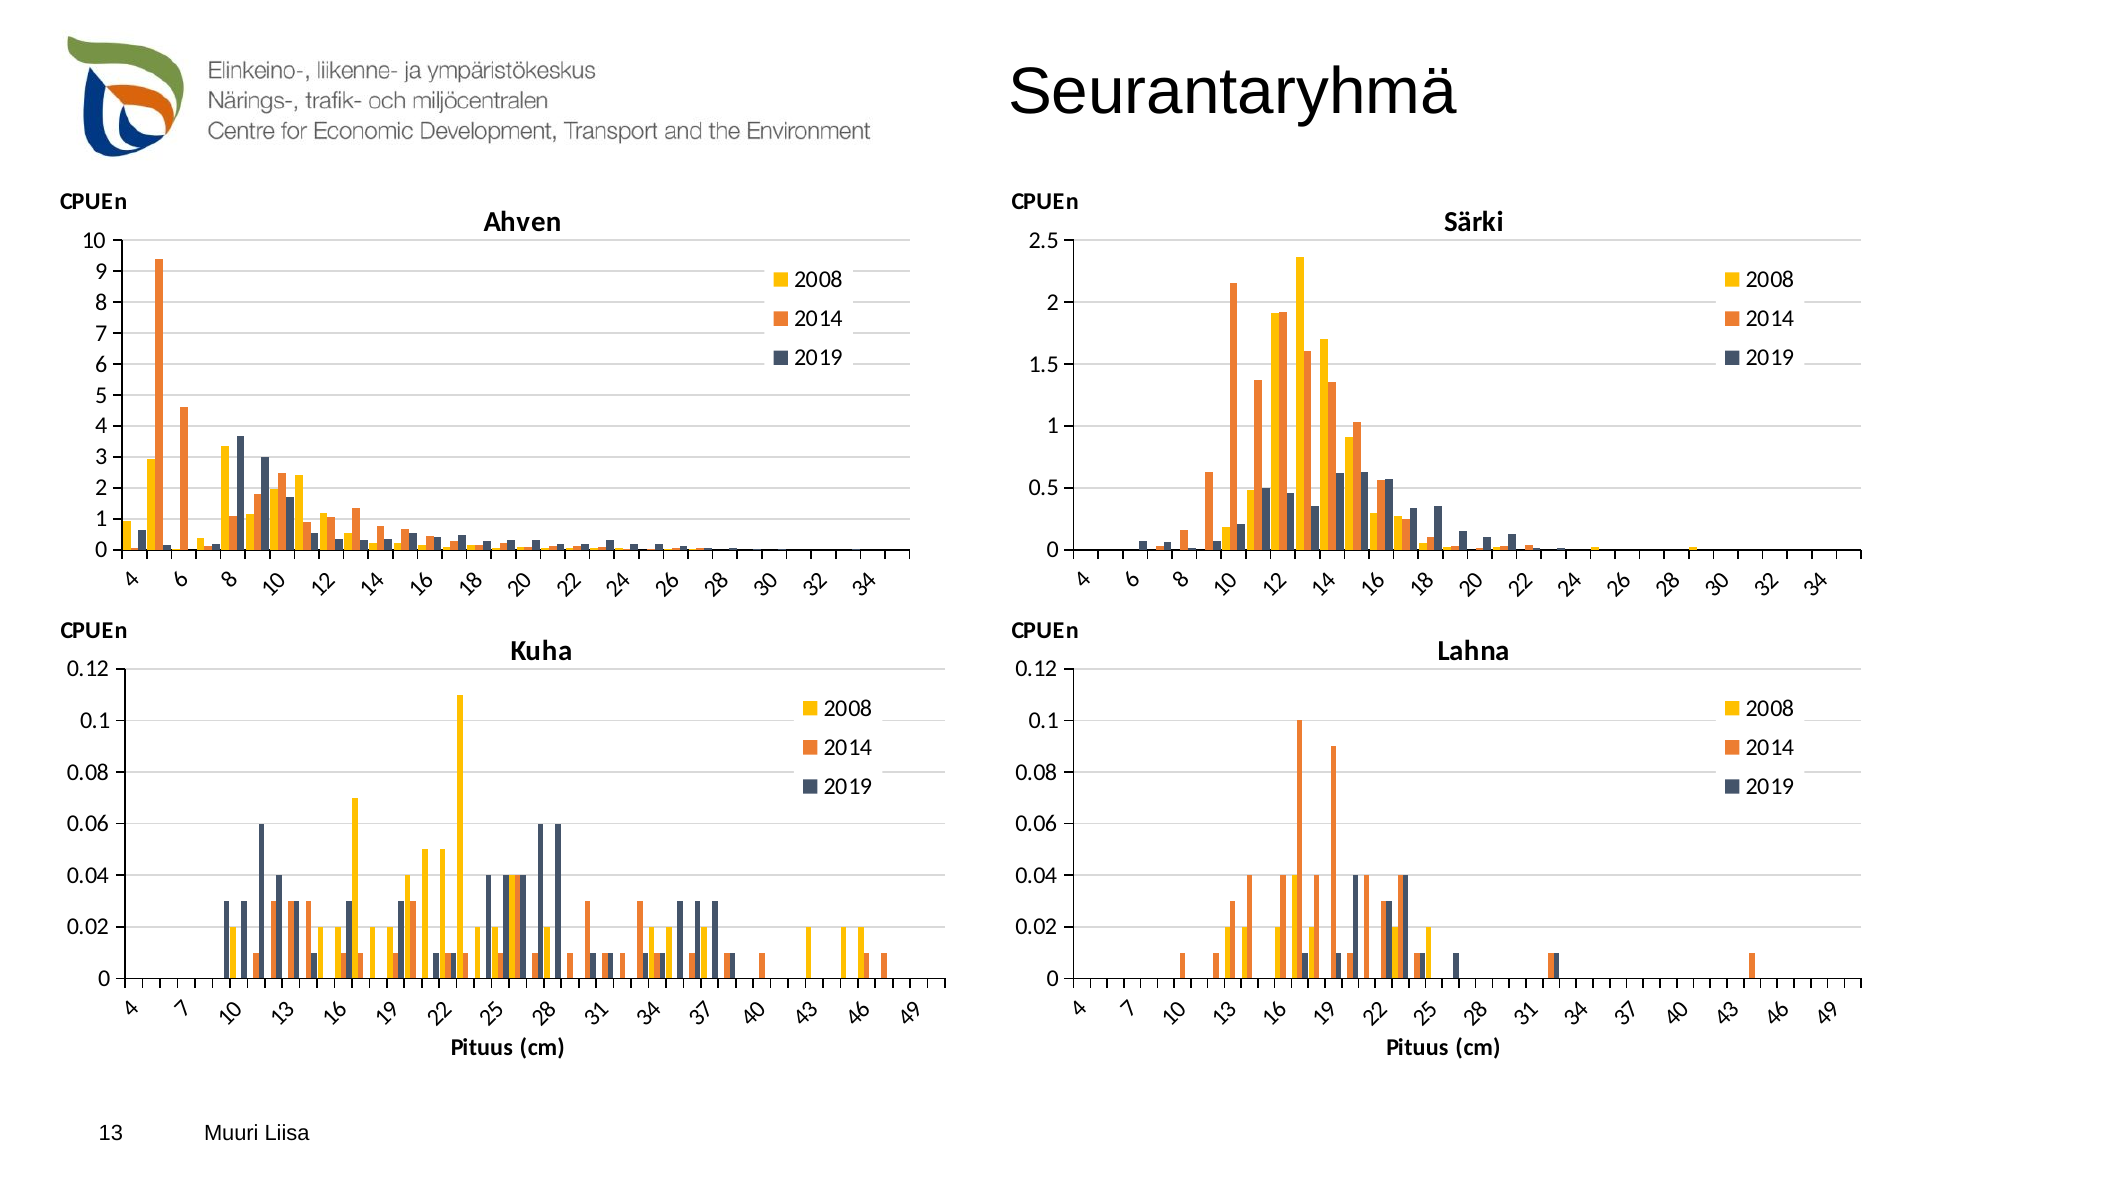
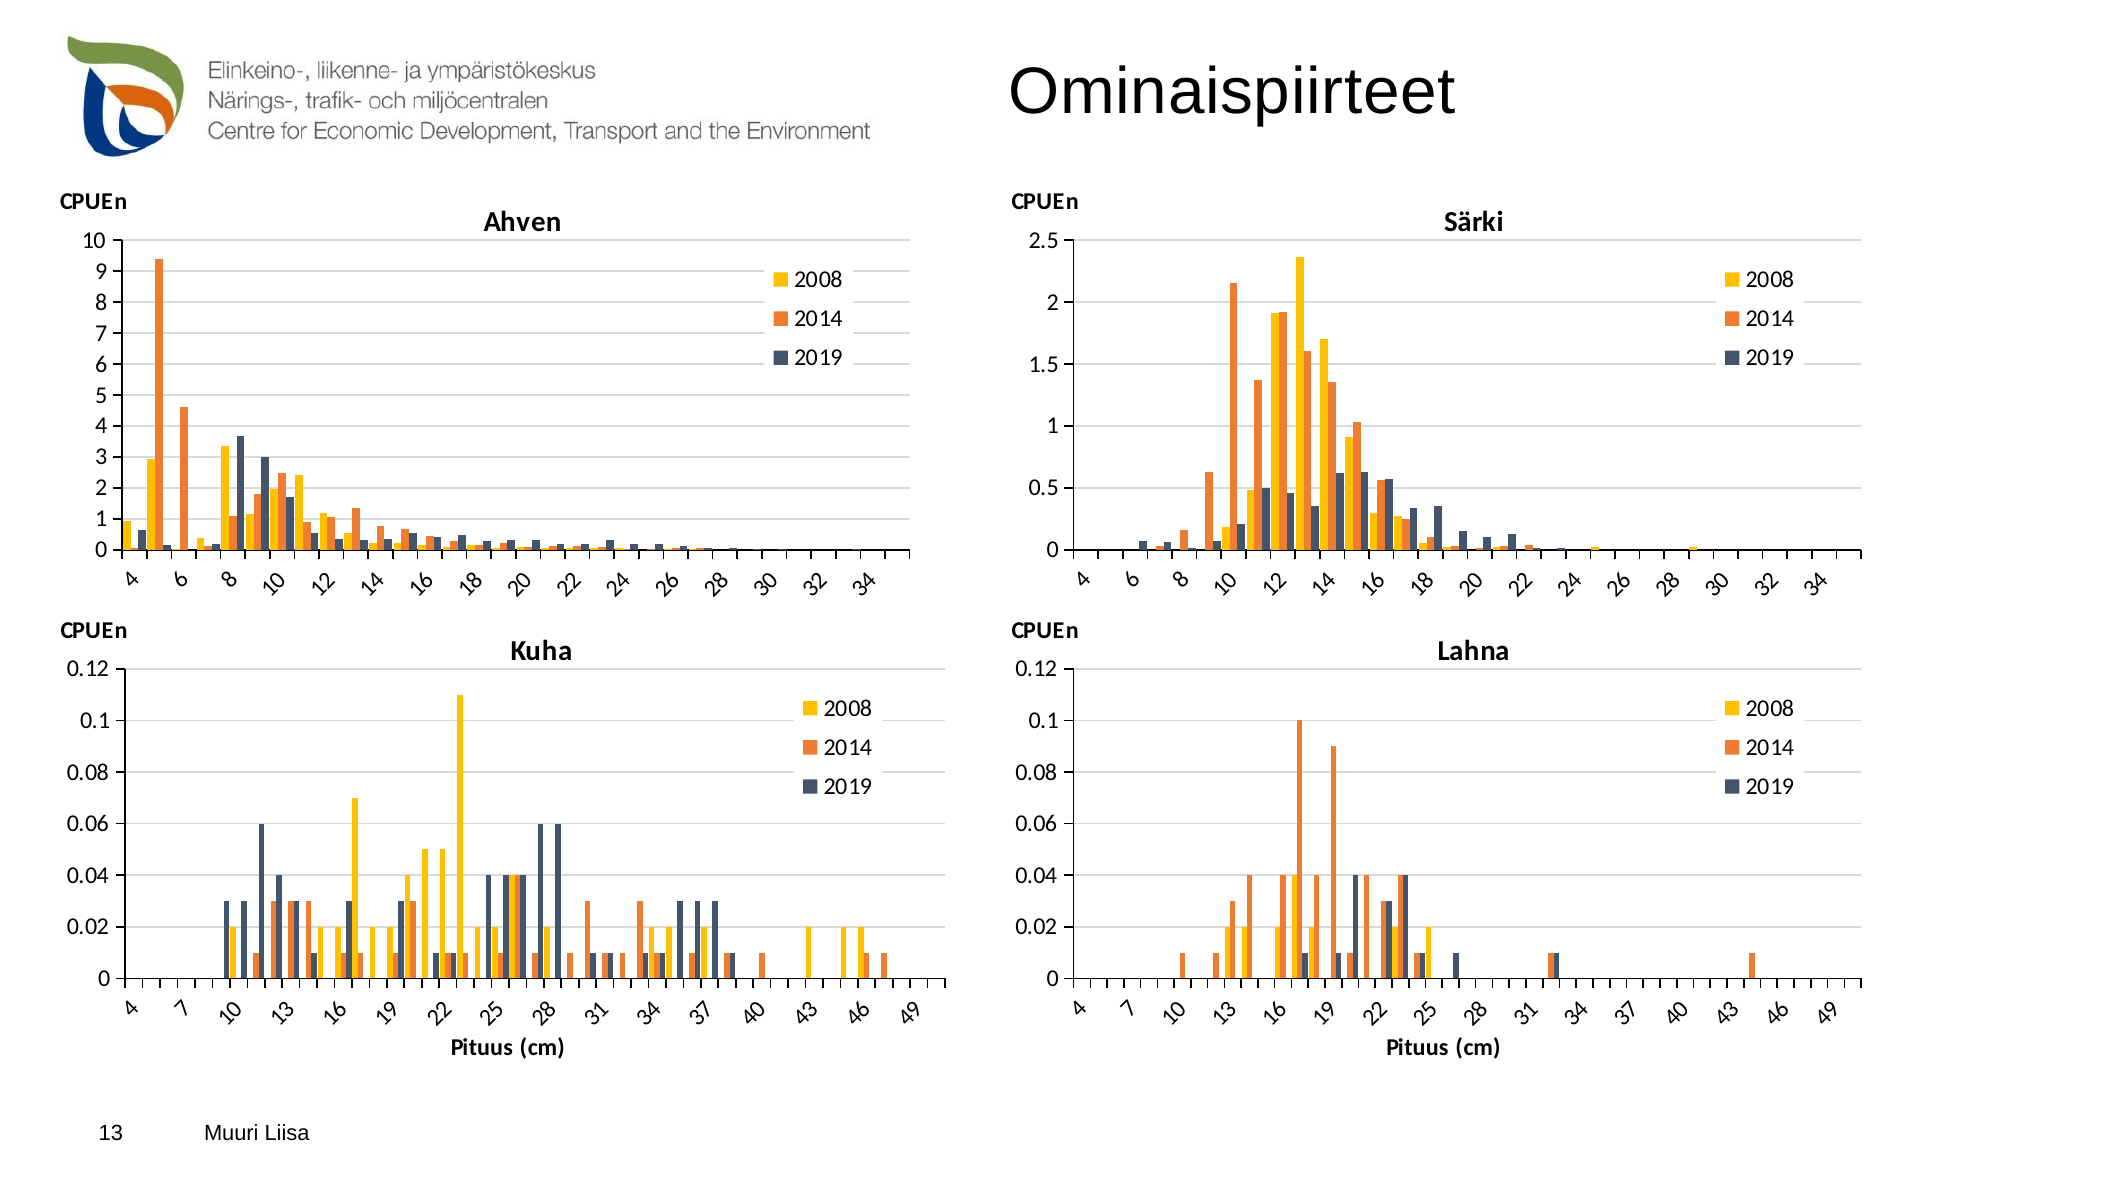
Seurantaryhmä: Seurantaryhmä -> Ominaispiirteet (1232, 92)
